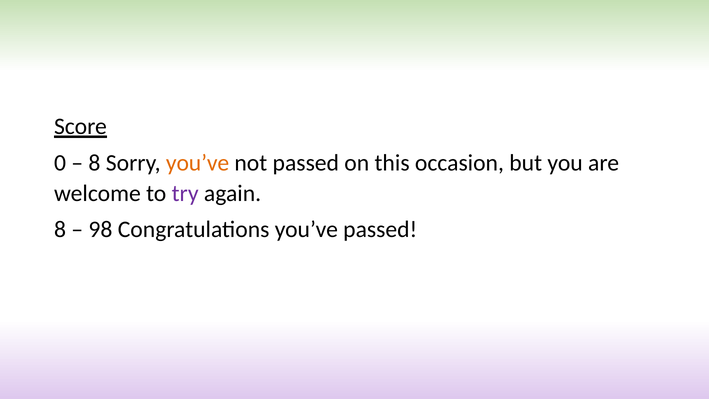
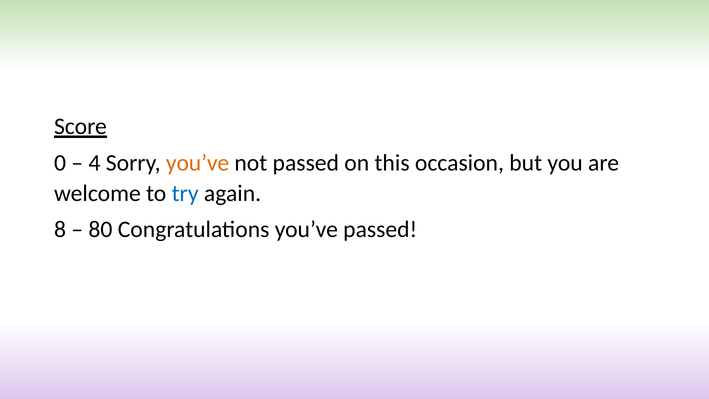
8: 8 -> 4 (94, 163)
try colour: purple -> blue (185, 193)
98: 98 -> 80 (100, 229)
